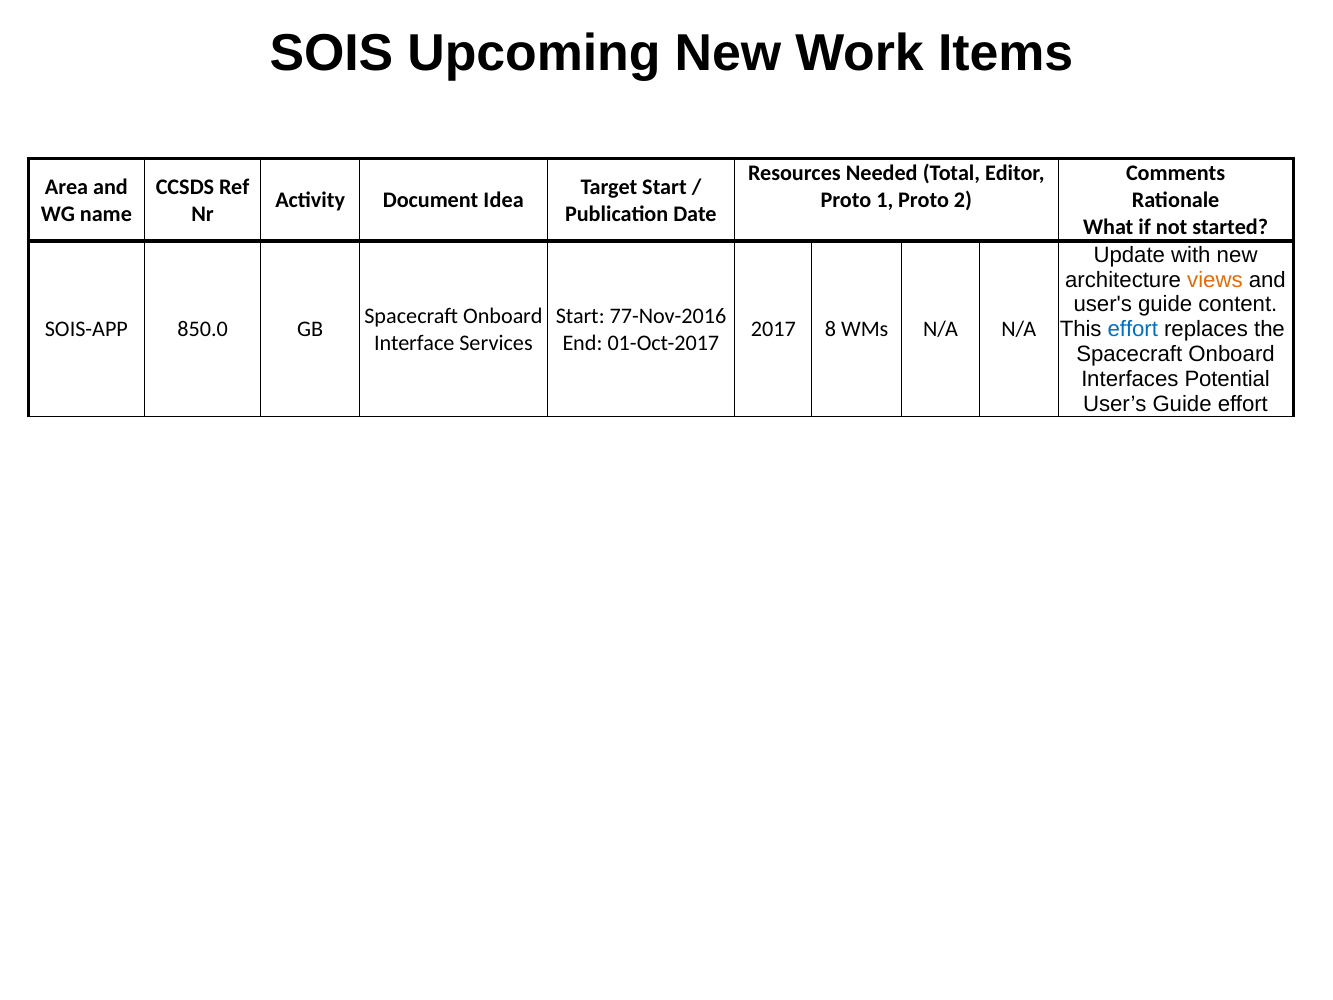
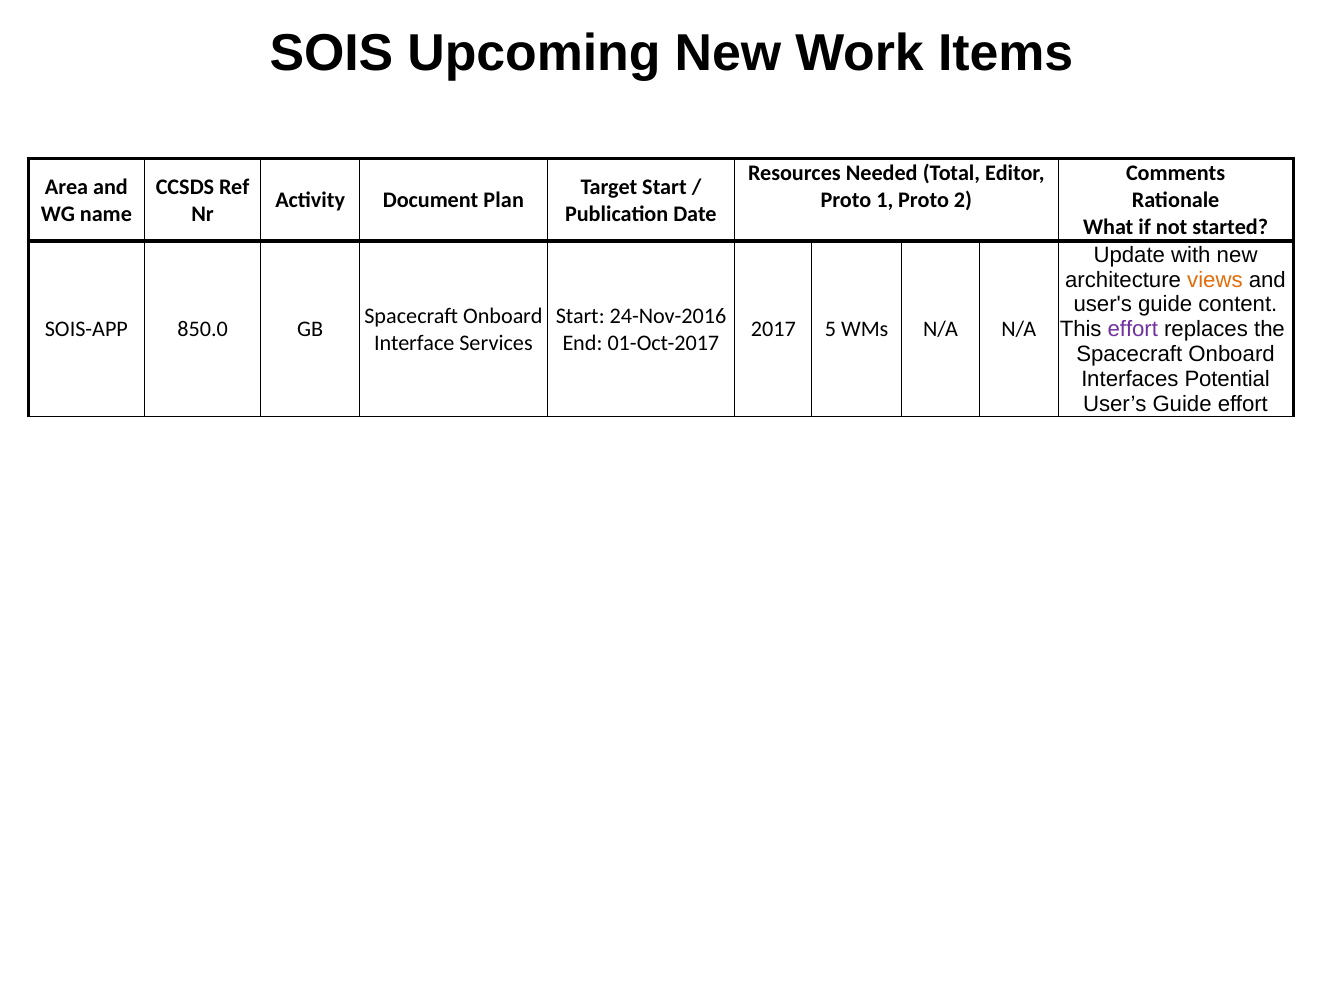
Idea: Idea -> Plan (504, 200)
77-Nov-2016: 77-Nov-2016 -> 24-Nov-2016 (668, 316)
effort colour: blue -> purple (1133, 329)
8: 8 -> 5 (831, 329)
